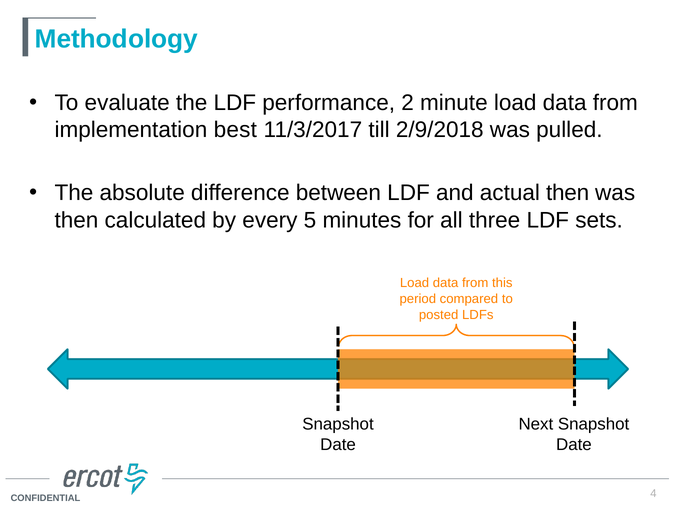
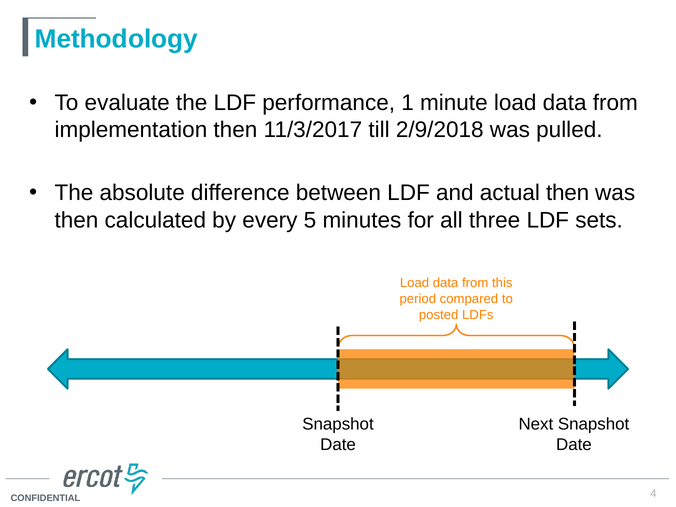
2: 2 -> 1 (408, 103)
implementation best: best -> then (235, 130)
